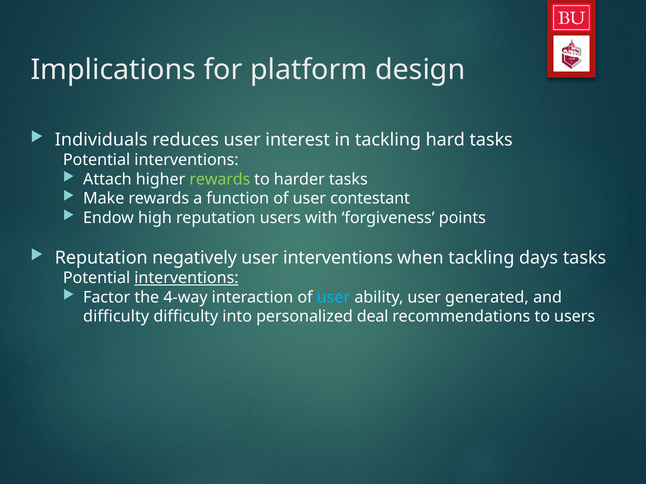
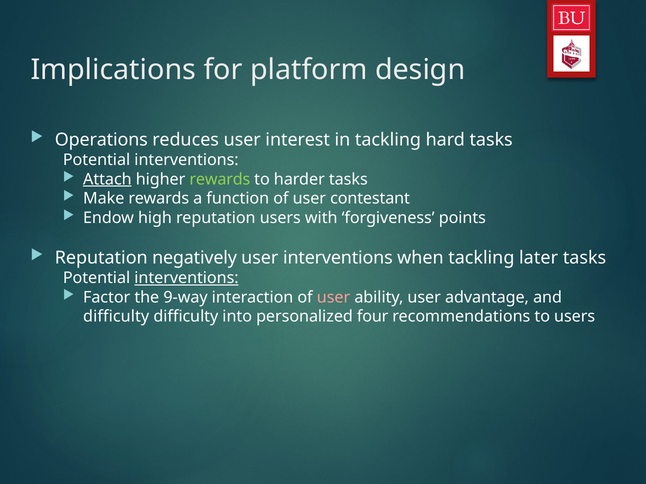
Individuals: Individuals -> Operations (101, 140)
Attach underline: none -> present (107, 179)
days: days -> later (539, 258)
4-way: 4-way -> 9-way (186, 297)
user colour: light blue -> pink (334, 297)
generated: generated -> advantage (487, 297)
deal: deal -> four (373, 317)
